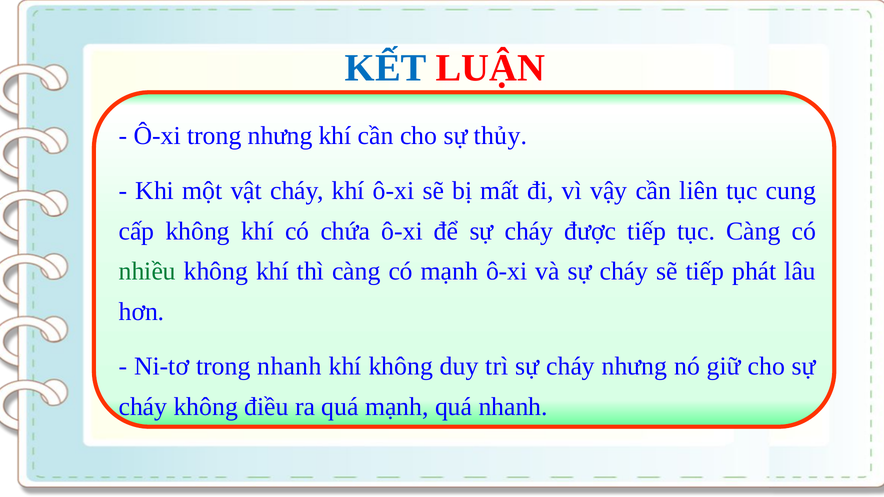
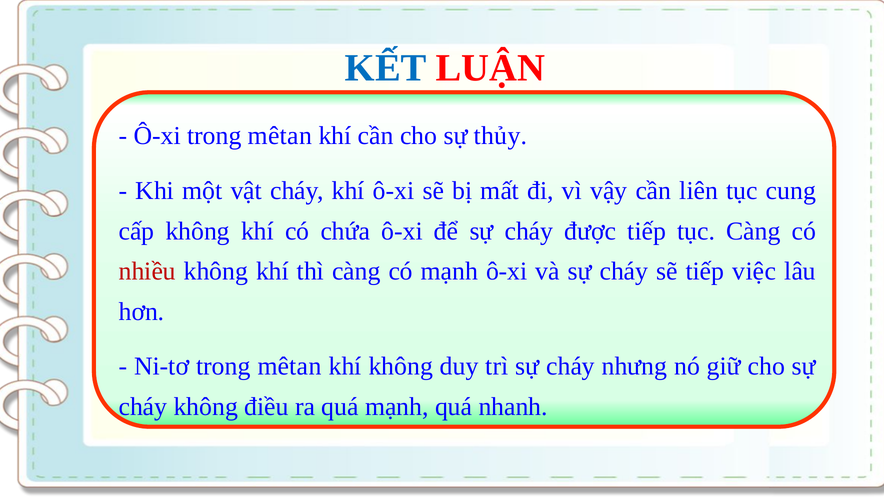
Ô-xi trong nhưng: nhưng -> mêtan (280, 136)
nhiều colour: green -> red (147, 271)
phát: phát -> việc (754, 271)
Ni-tơ trong nhanh: nhanh -> mêtan (289, 367)
